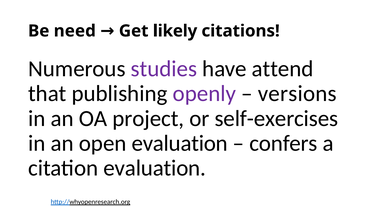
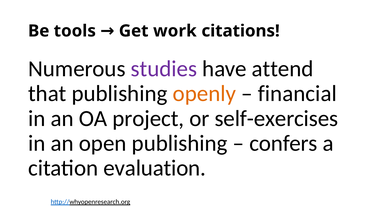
need: need -> tools (75, 31)
likely: likely -> work (175, 31)
openly colour: purple -> orange (204, 94)
versions: versions -> financial (297, 94)
open evaluation: evaluation -> publishing (180, 143)
